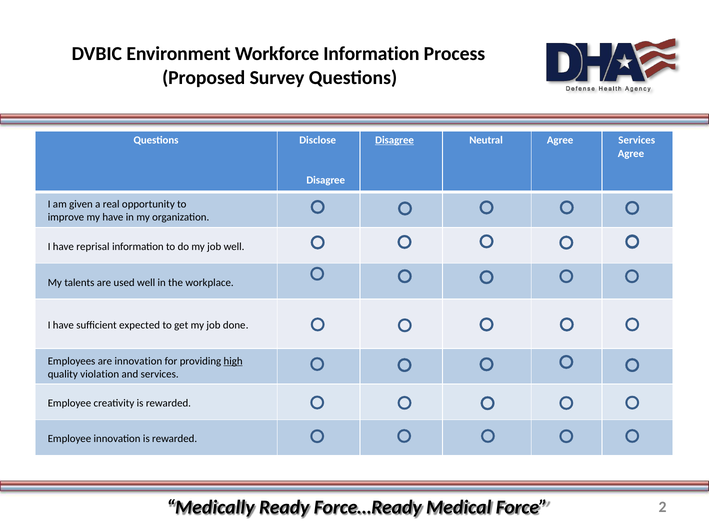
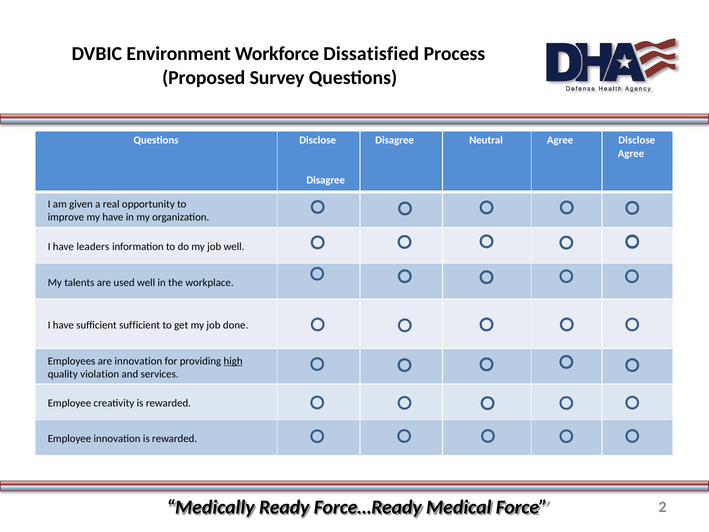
Workforce Information: Information -> Dissatisfied (371, 54)
Disagree underline: present -> none (395, 140)
Agree Services: Services -> Disclose (637, 140)
reprisal: reprisal -> leaders (93, 247)
sufficient expected: expected -> sufficient (140, 325)
